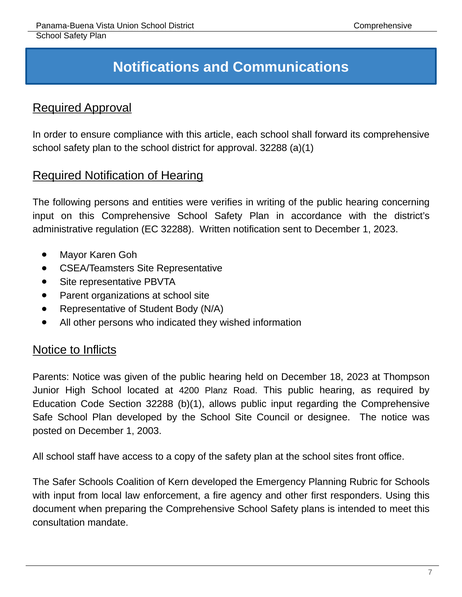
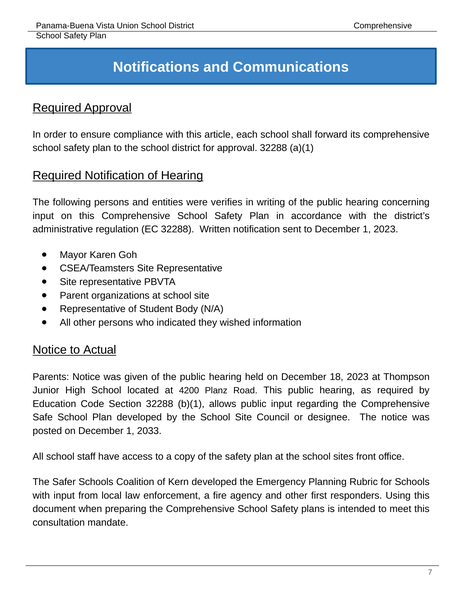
Inflicts: Inflicts -> Actual (100, 351)
2003: 2003 -> 2033 (149, 432)
